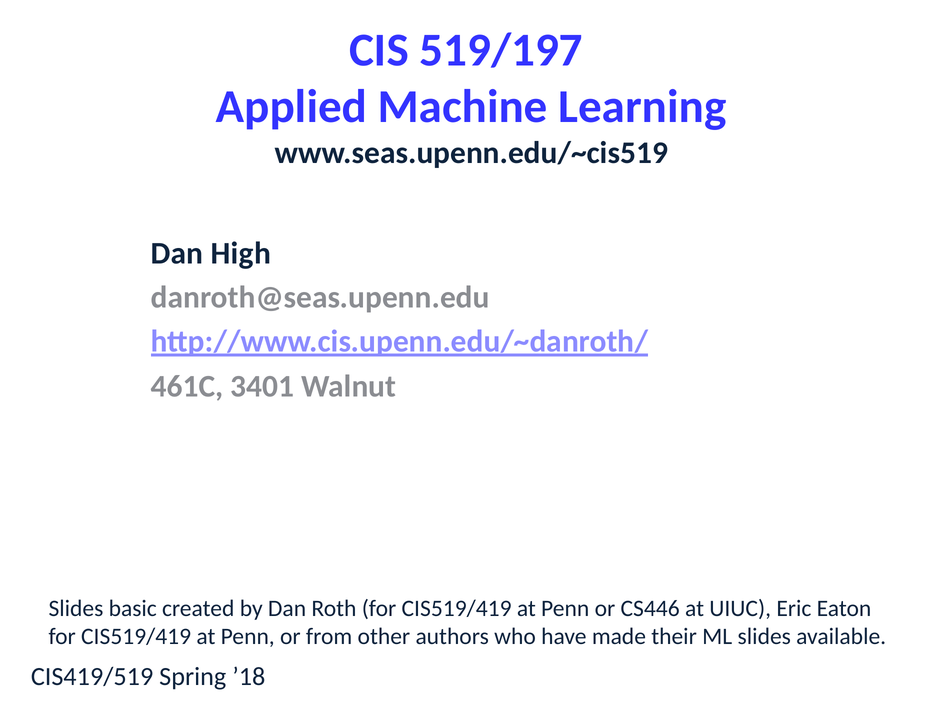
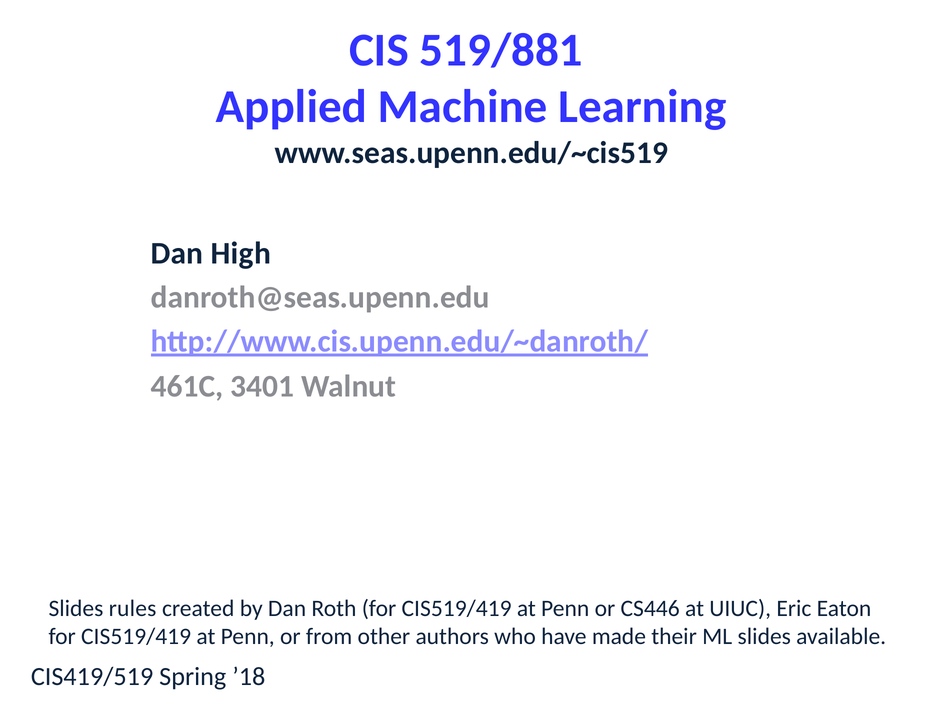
519/197: 519/197 -> 519/881 (501, 50)
basic: basic -> rules (133, 609)
